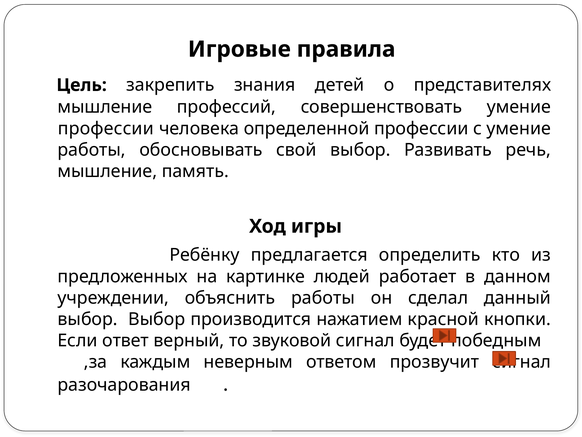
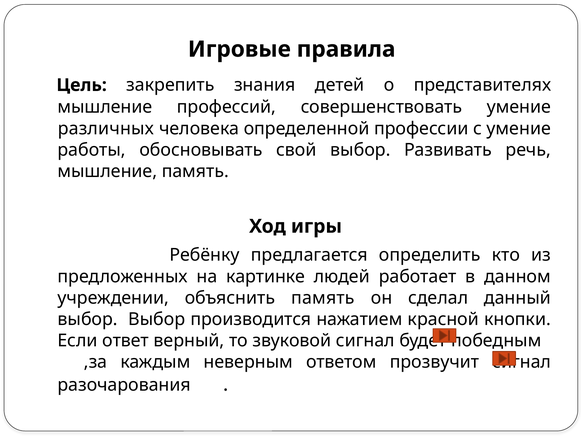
профессии: профессии -> различных (106, 128)
объяснить работы: работы -> память (323, 298)
